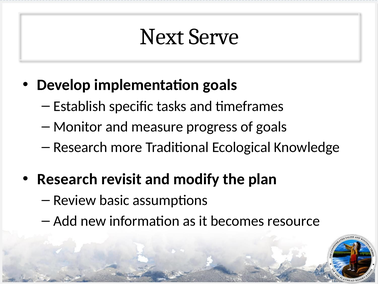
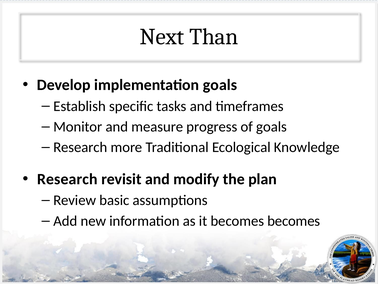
Serve: Serve -> Than (214, 37)
becomes resource: resource -> becomes (294, 221)
